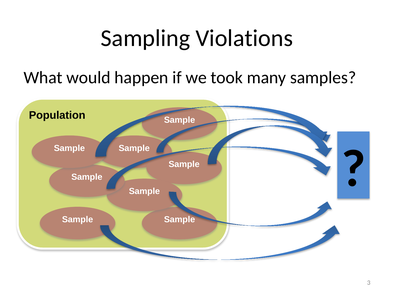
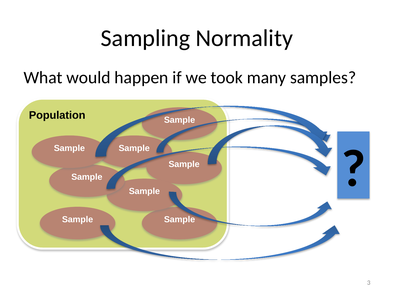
Violations: Violations -> Normality (244, 38)
